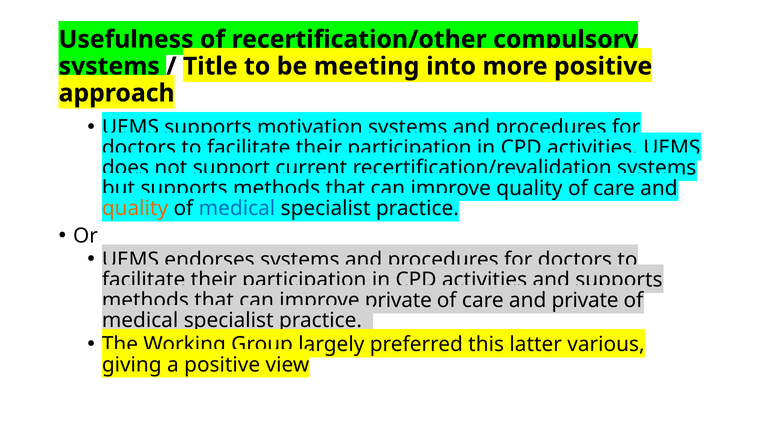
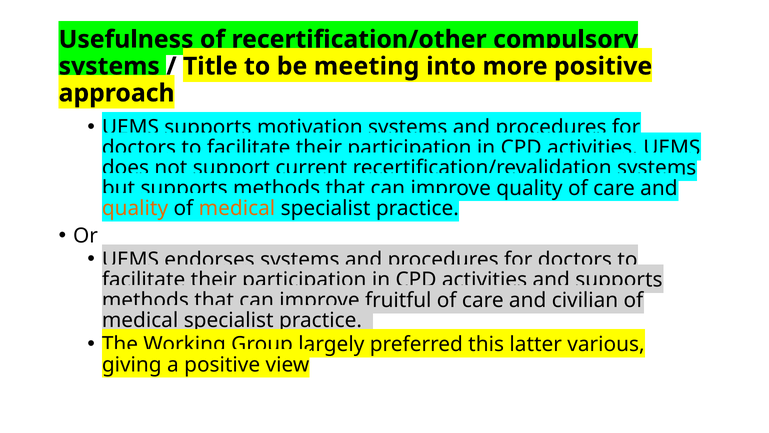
medical colour: blue -> orange (237, 208)
private: private -> fruitful (398, 300)
and private: private -> civilian (585, 300)
